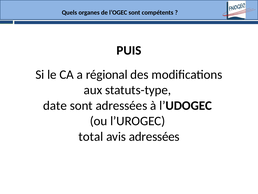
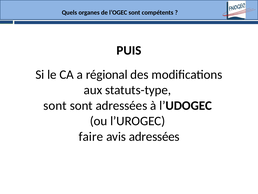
date: date -> sont (55, 105)
total: total -> faire (91, 136)
